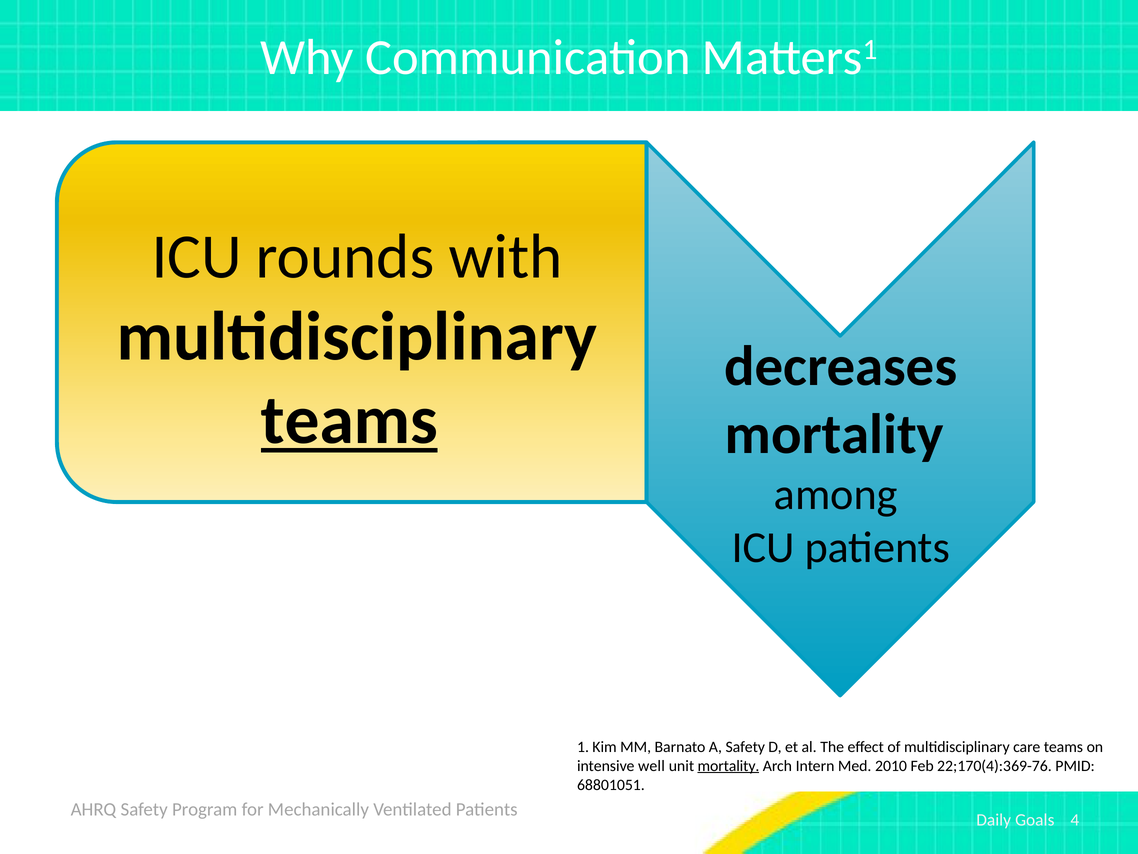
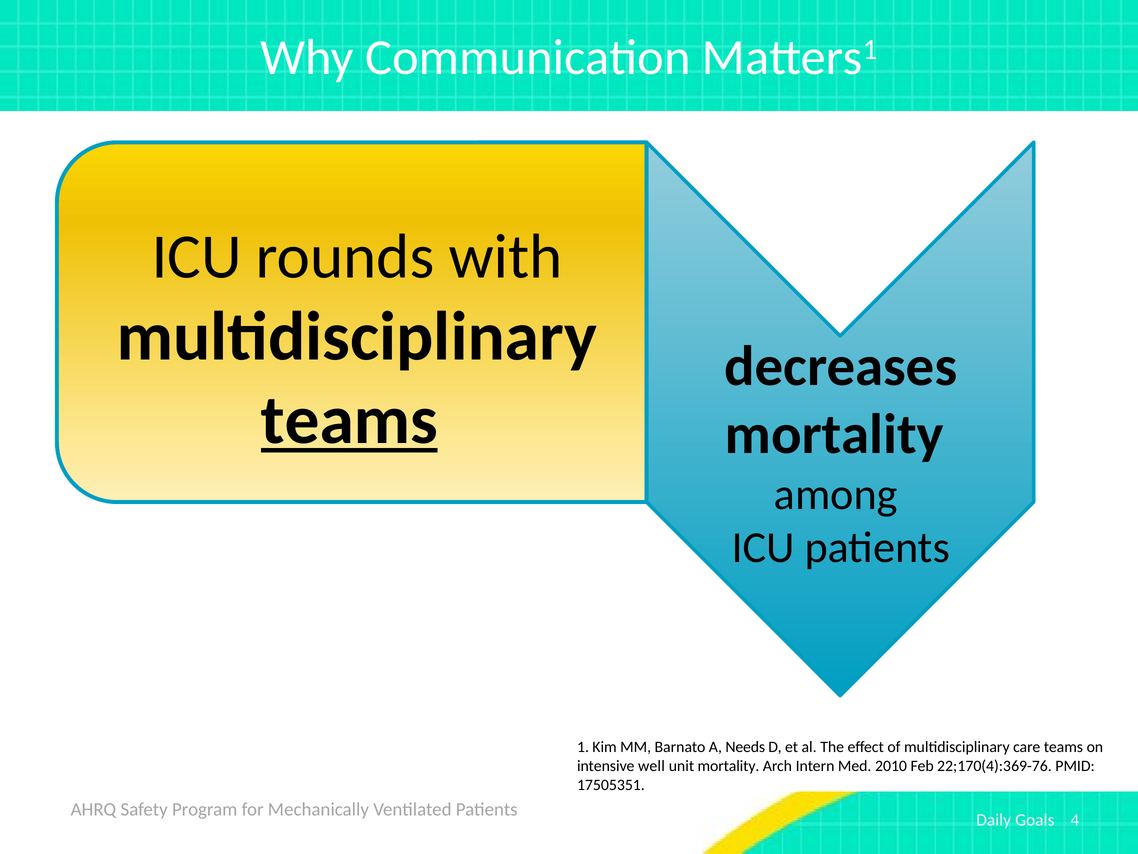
A Safety: Safety -> Needs (745, 746)
mortality underline: present -> none (728, 765)
68801051: 68801051 -> 17505351 (611, 784)
